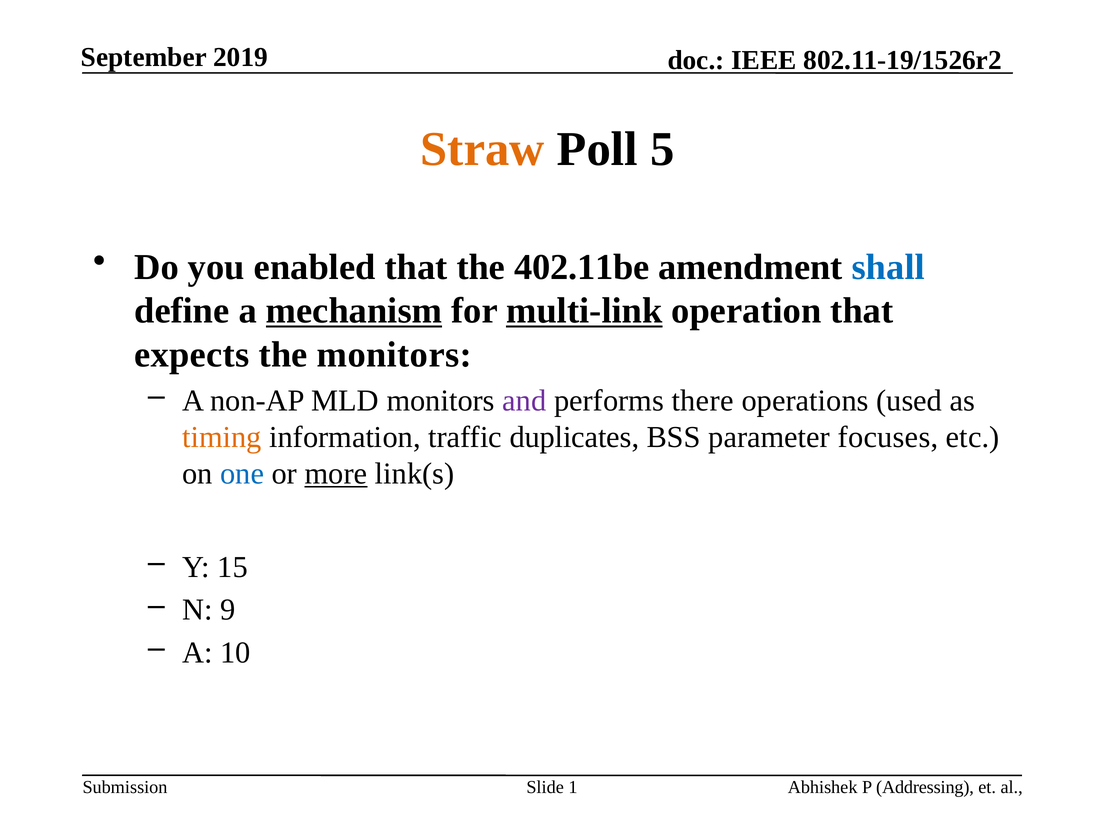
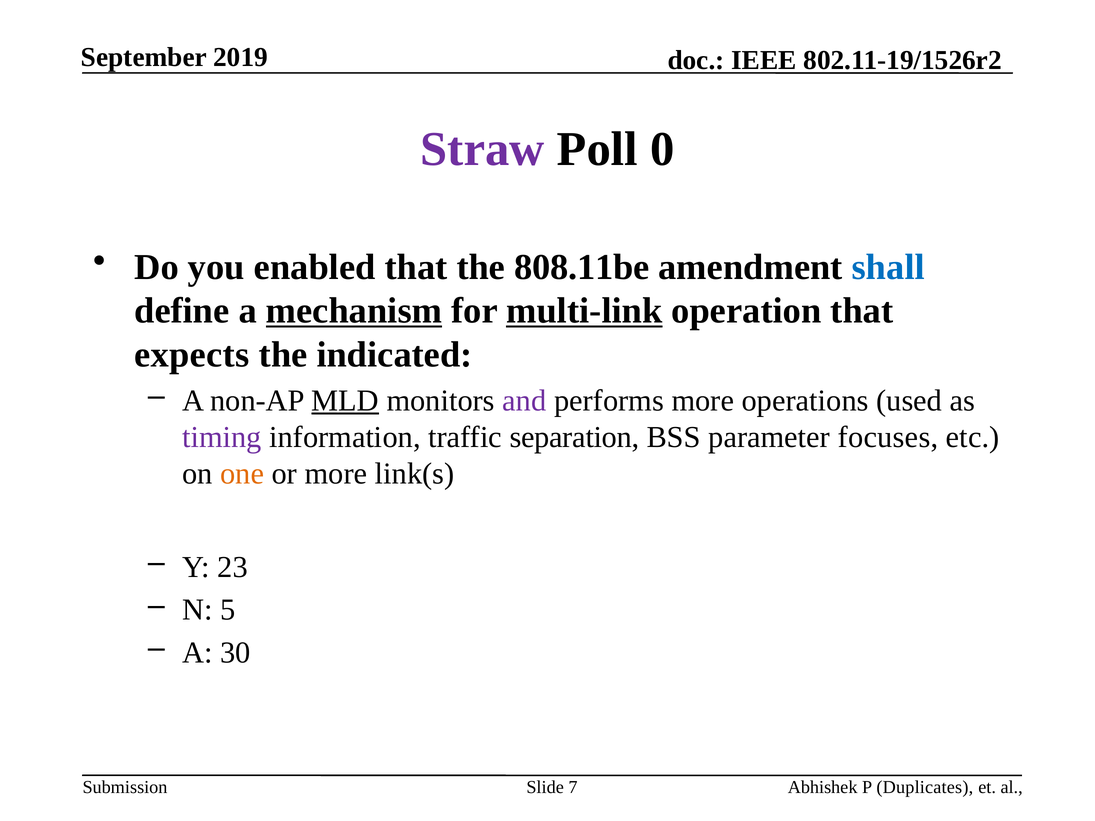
Straw colour: orange -> purple (482, 149)
5: 5 -> 0 (662, 149)
402.11be: 402.11be -> 808.11be (582, 267)
the monitors: monitors -> indicated (395, 355)
MLD underline: none -> present (345, 401)
performs there: there -> more (703, 401)
timing colour: orange -> purple (222, 437)
duplicates: duplicates -> separation (574, 437)
one colour: blue -> orange (242, 474)
more underline: present -> none (336, 474)
15: 15 -> 23 (233, 568)
9: 9 -> 5 (228, 610)
10: 10 -> 30 (235, 653)
1: 1 -> 7 (573, 788)
Addressing: Addressing -> Duplicates (925, 788)
